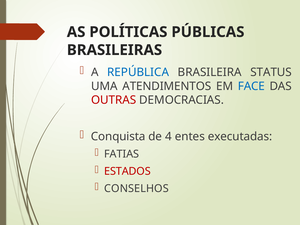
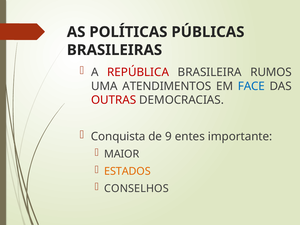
REPÚBLICA colour: blue -> red (138, 72)
STATUS: STATUS -> RUMOS (271, 72)
4: 4 -> 9 (168, 136)
executadas: executadas -> importante (240, 136)
FATIAS: FATIAS -> MAIOR (122, 154)
ESTADOS colour: red -> orange (127, 171)
